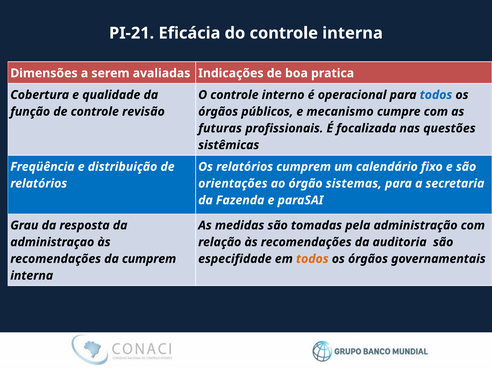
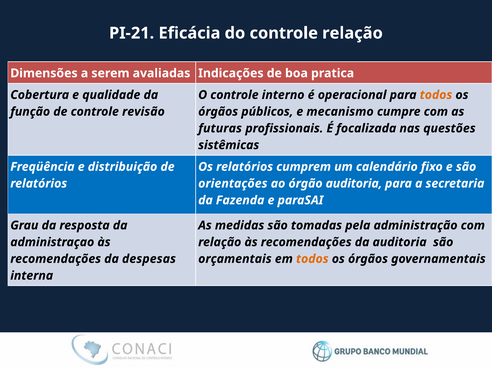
controle interna: interna -> relação (353, 33)
todos colour: blue -> orange (436, 95)
órgão sistemas: sistemas -> auditoria (354, 184)
da cumprem: cumprem -> despesas (149, 259)
especifidade: especifidade -> orçamentais (235, 259)
